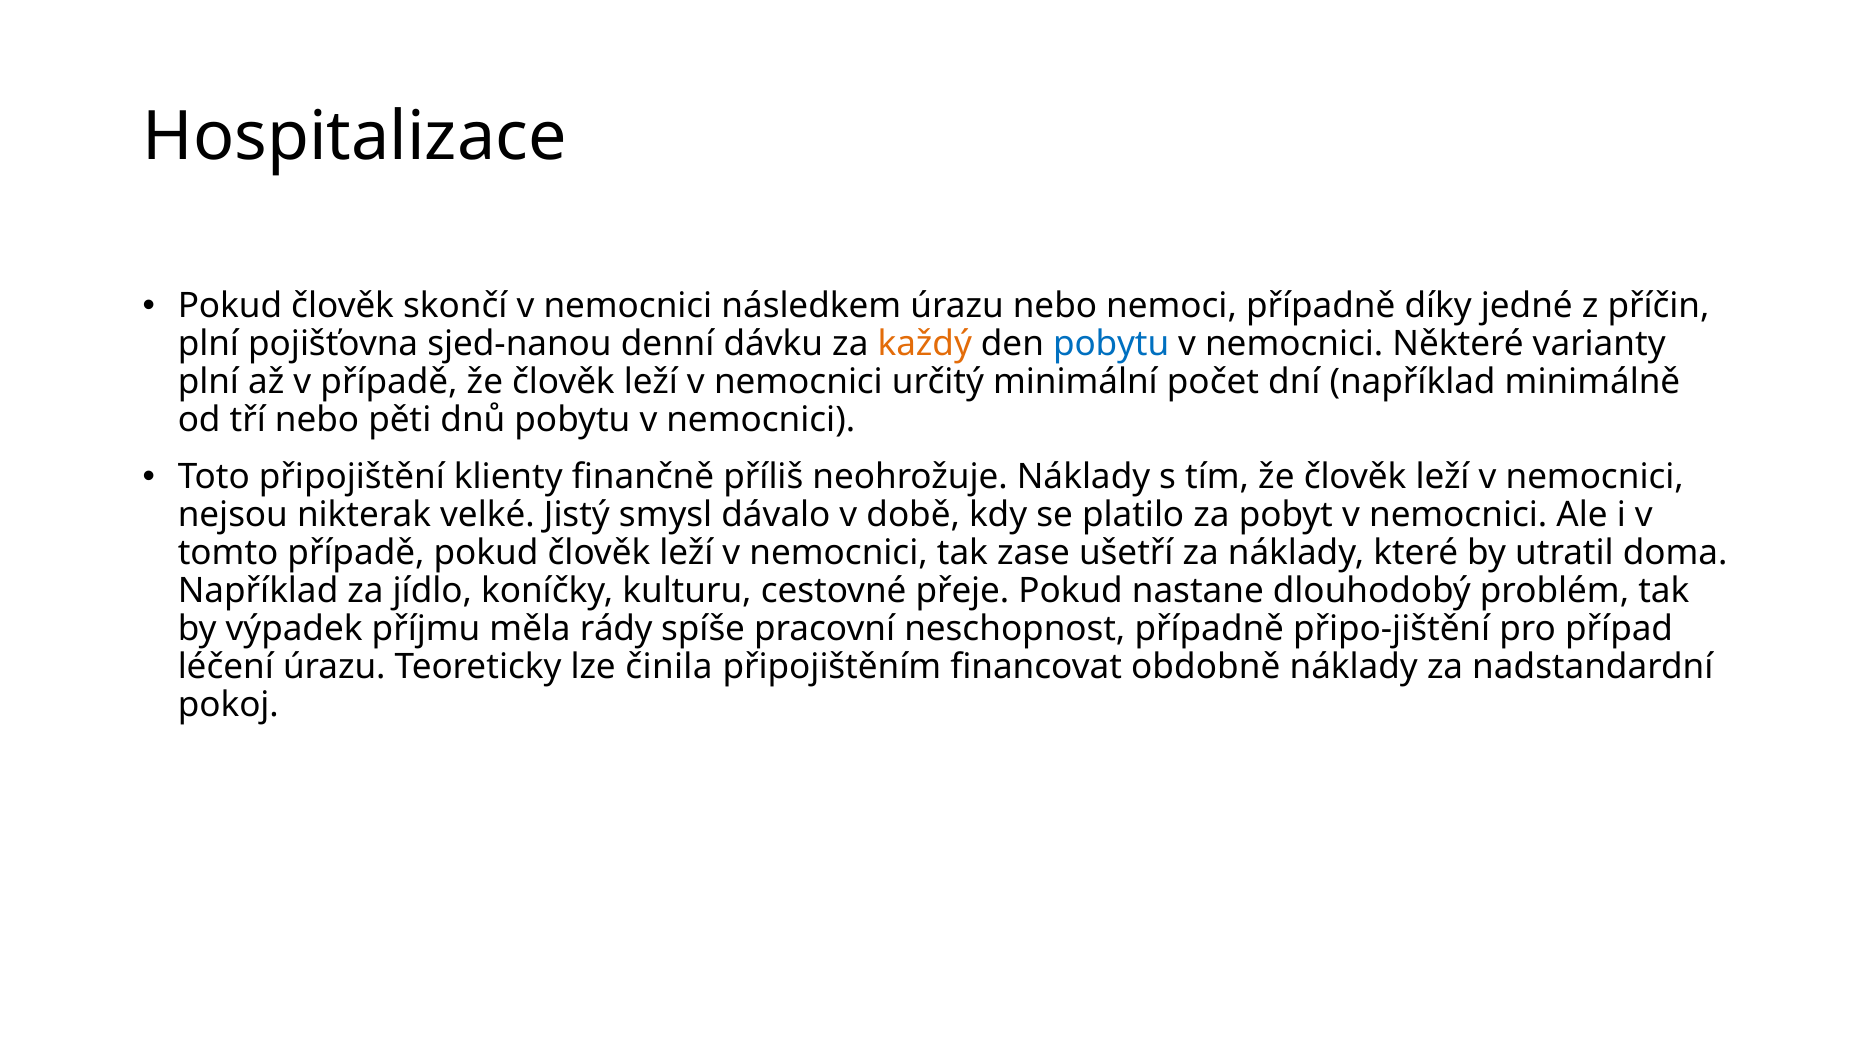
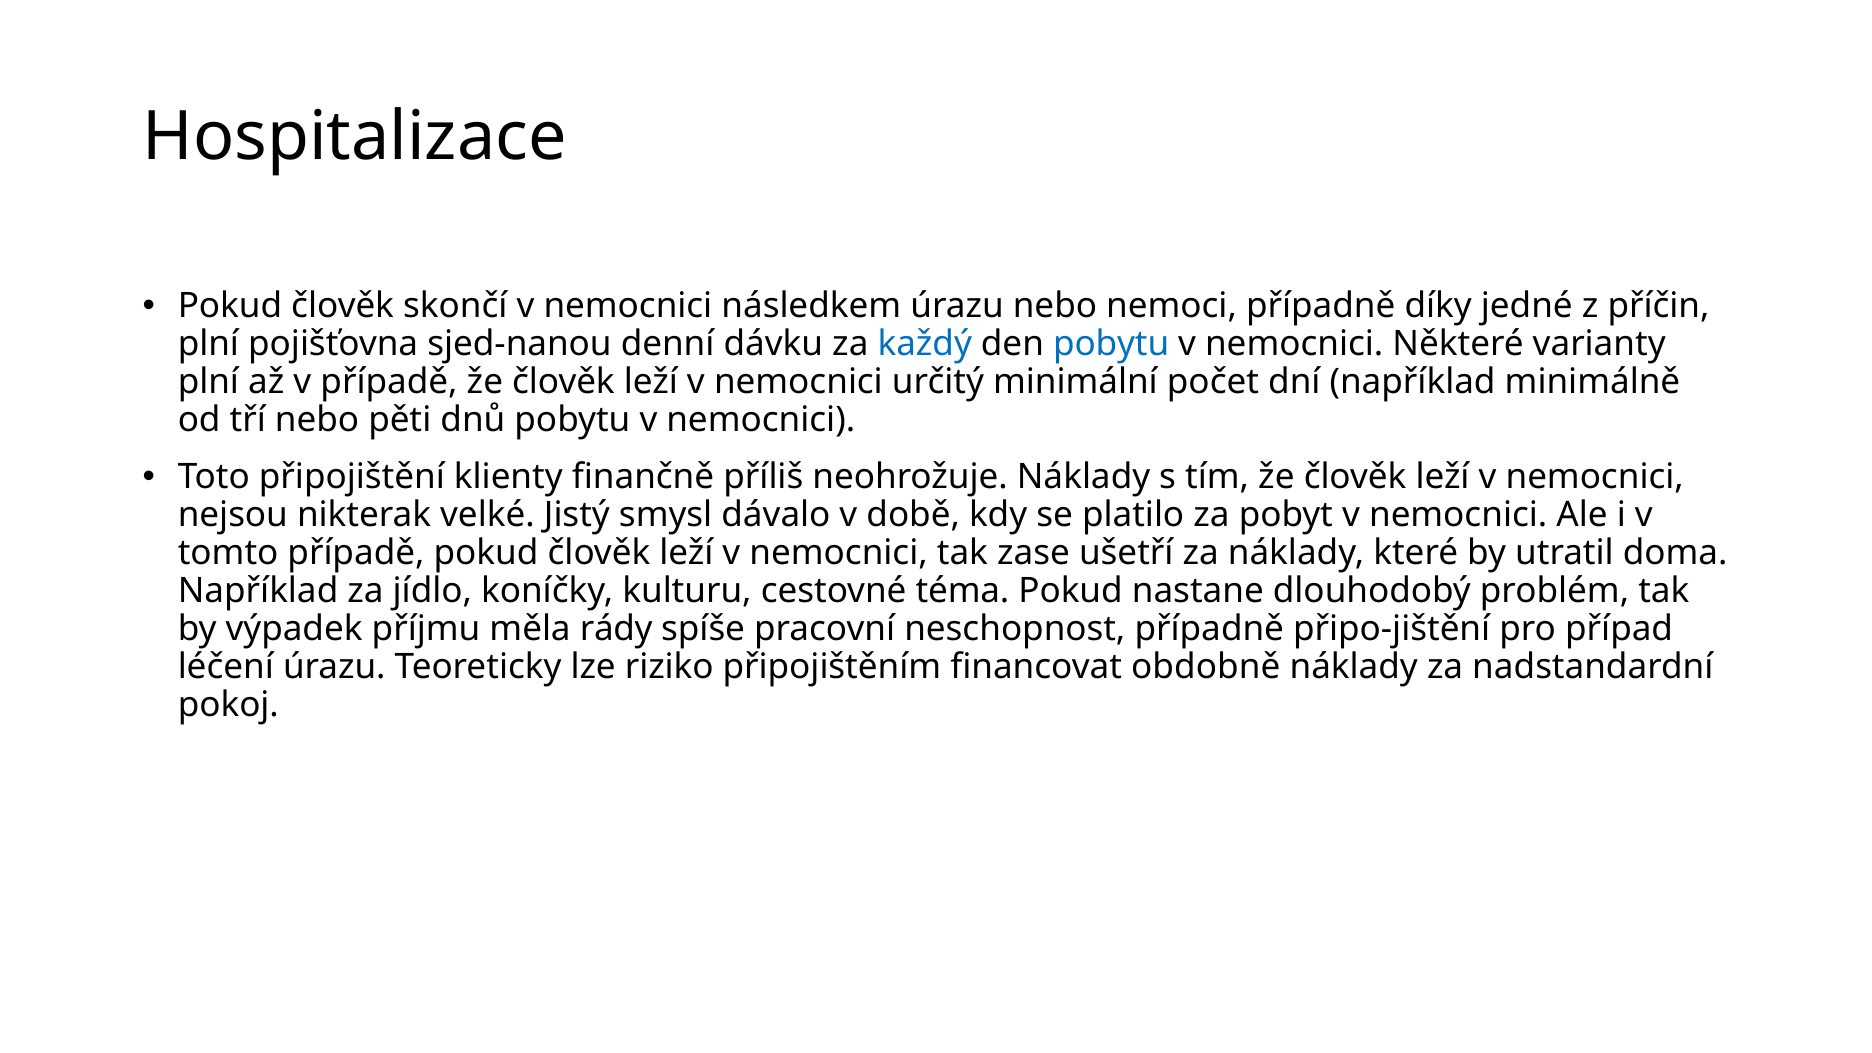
každý colour: orange -> blue (925, 344)
přeje: přeje -> téma (963, 591)
činila: činila -> riziko (669, 667)
